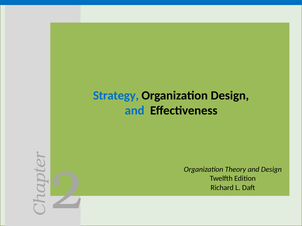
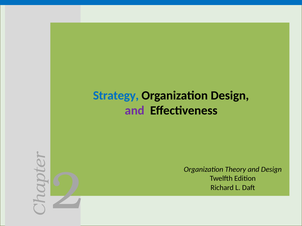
and colour: blue -> purple (135, 111)
